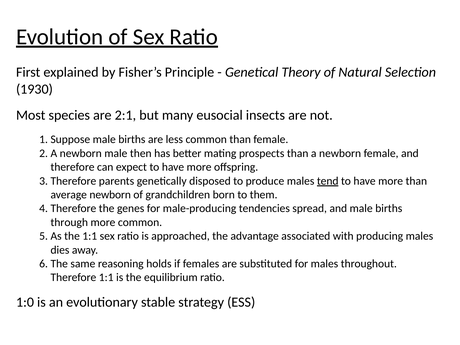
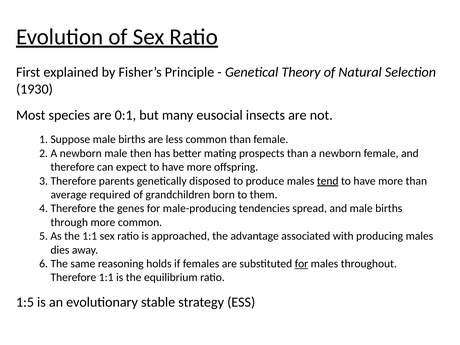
2:1: 2:1 -> 0:1 (125, 115)
average newborn: newborn -> required (110, 195)
for underline: none -> present (301, 264)
1:0: 1:0 -> 1:5 (25, 302)
